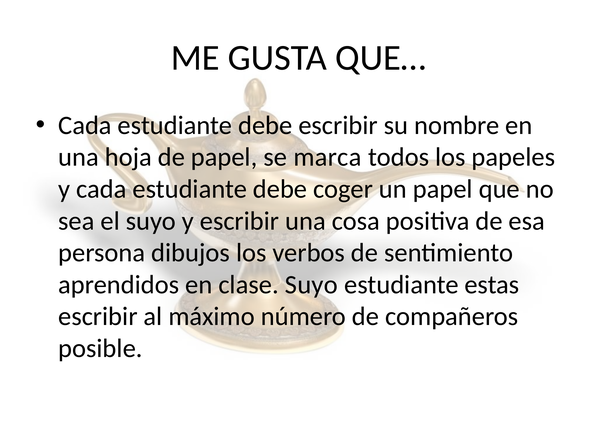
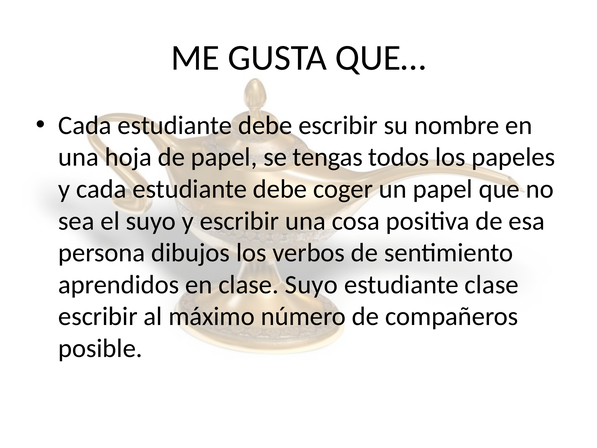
marca: marca -> tengas (328, 157)
estudiante estas: estas -> clase (492, 284)
